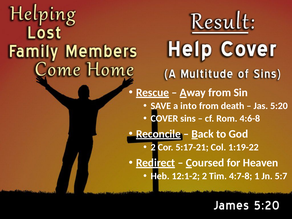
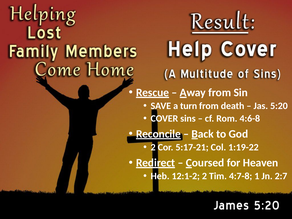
into: into -> turn (189, 106)
5:7: 5:7 -> 2:7 (281, 176)
